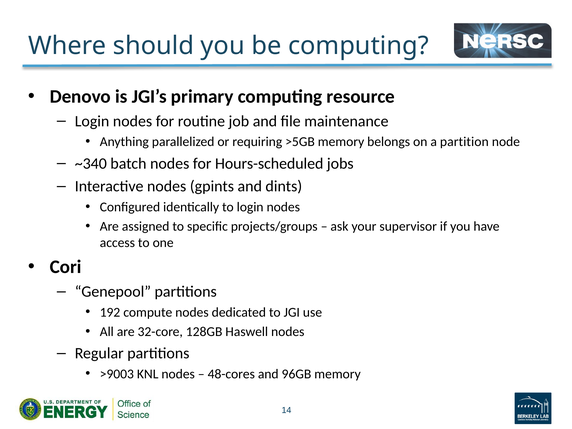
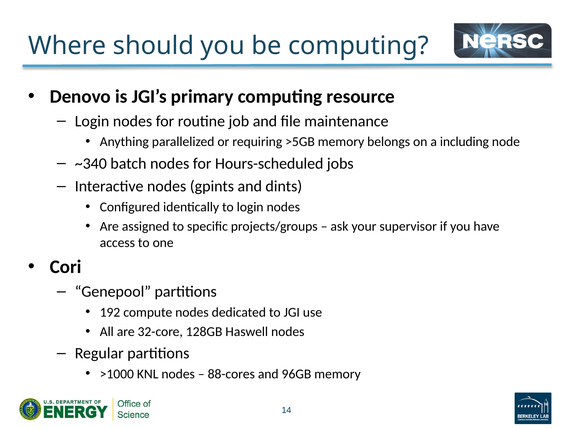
partition: partition -> including (464, 142)
>9003: >9003 -> >1000 (117, 374)
48-cores: 48-cores -> 88-cores (231, 374)
